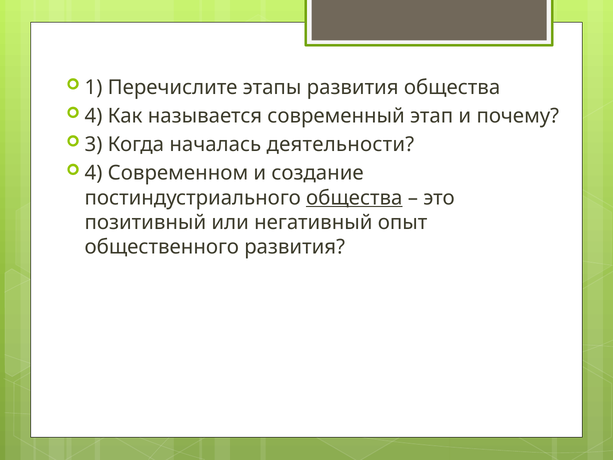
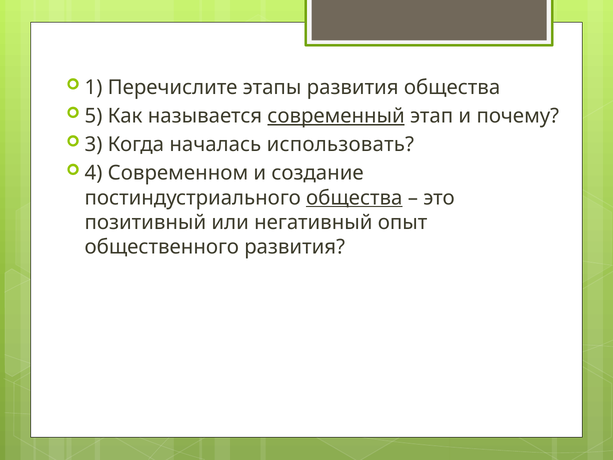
4: 4 -> 5 (94, 116)
современный underline: none -> present (336, 116)
деятельности: деятельности -> использовать (340, 145)
